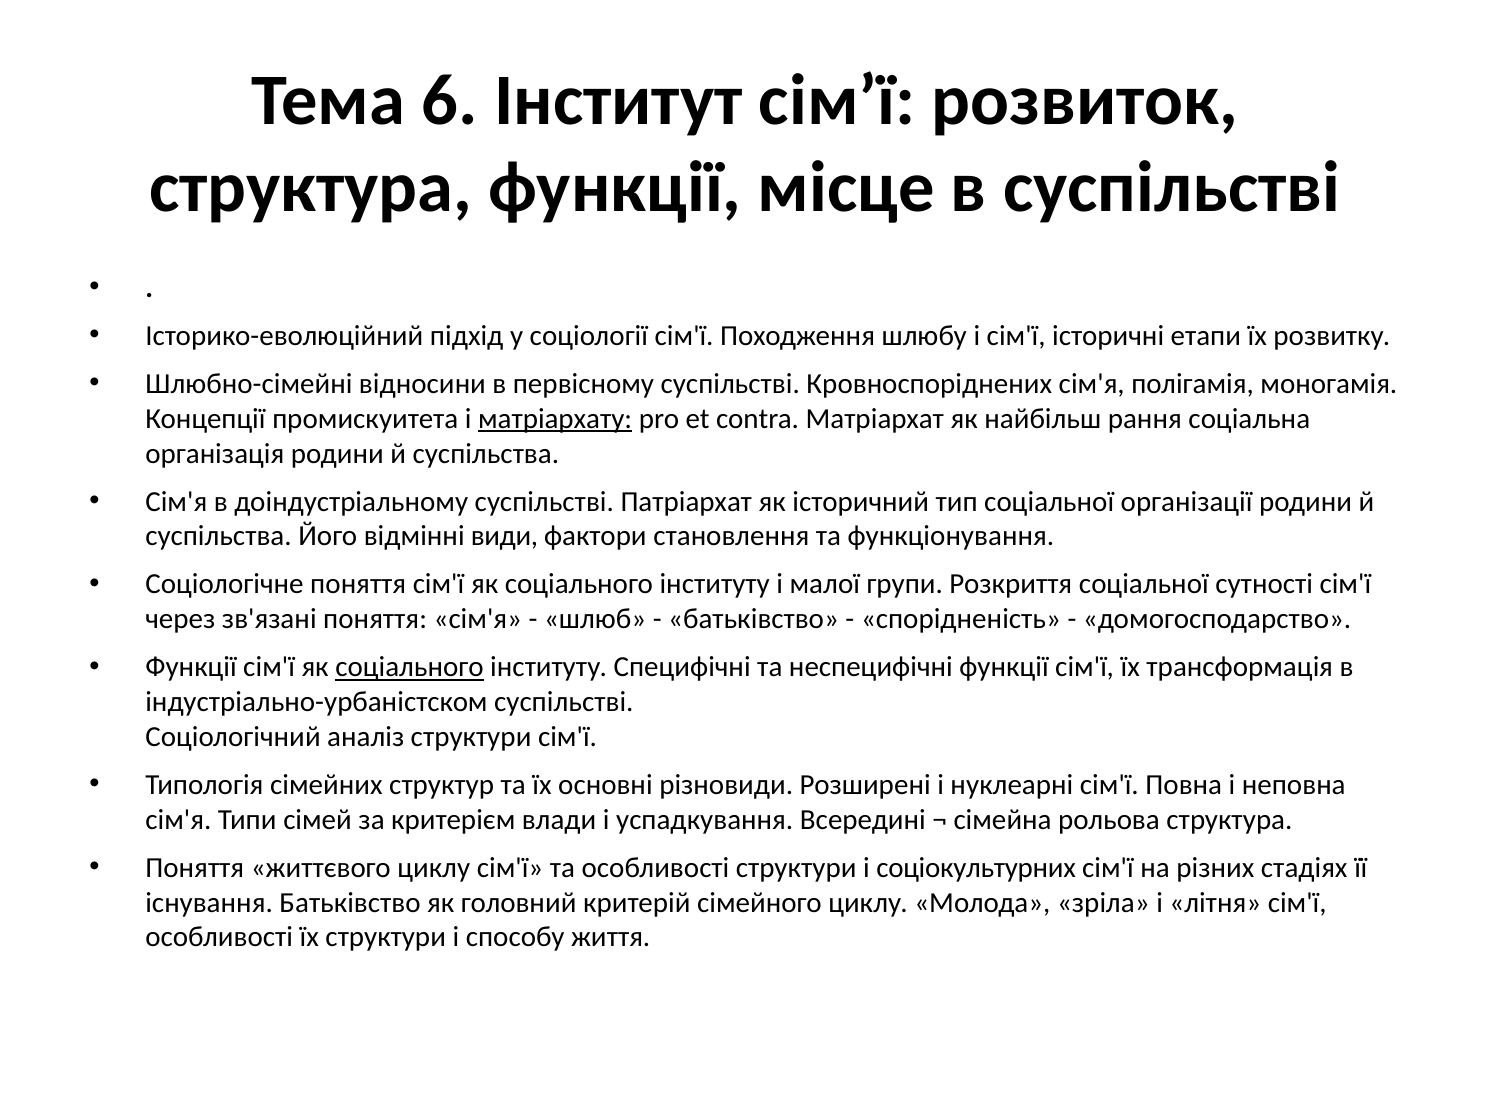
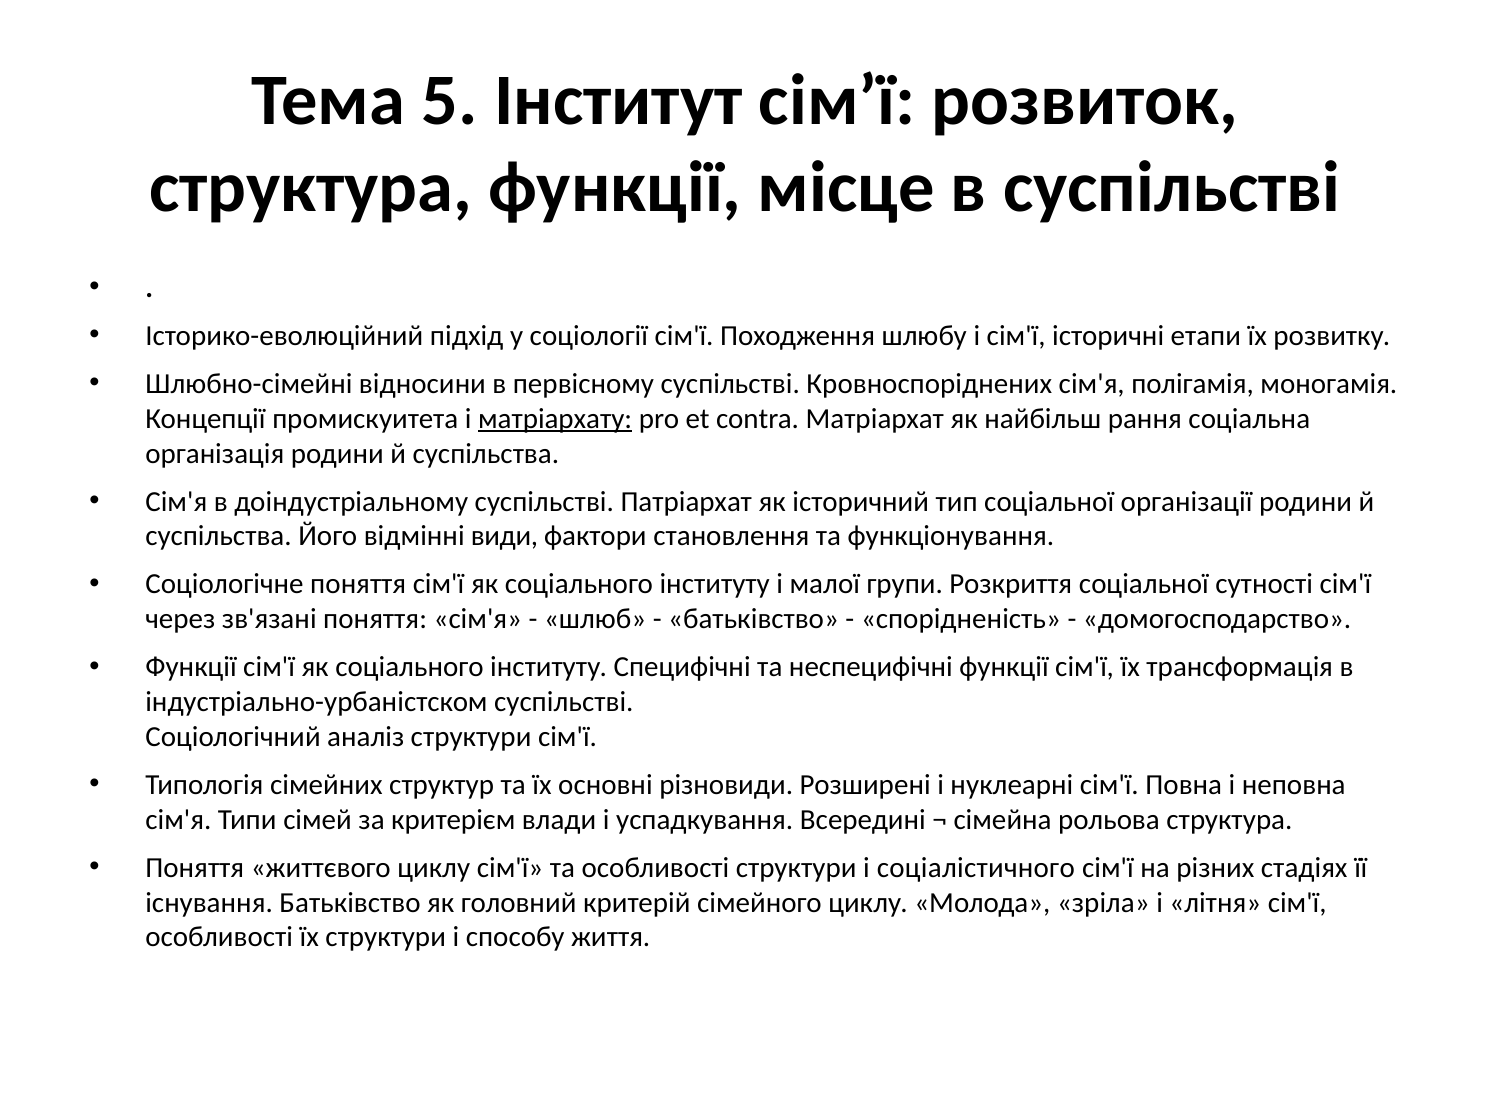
6: 6 -> 5 (450, 101)
соціального underline: present -> none (410, 667)
соціокультурних: соціокультурних -> соціалістичного (976, 868)
